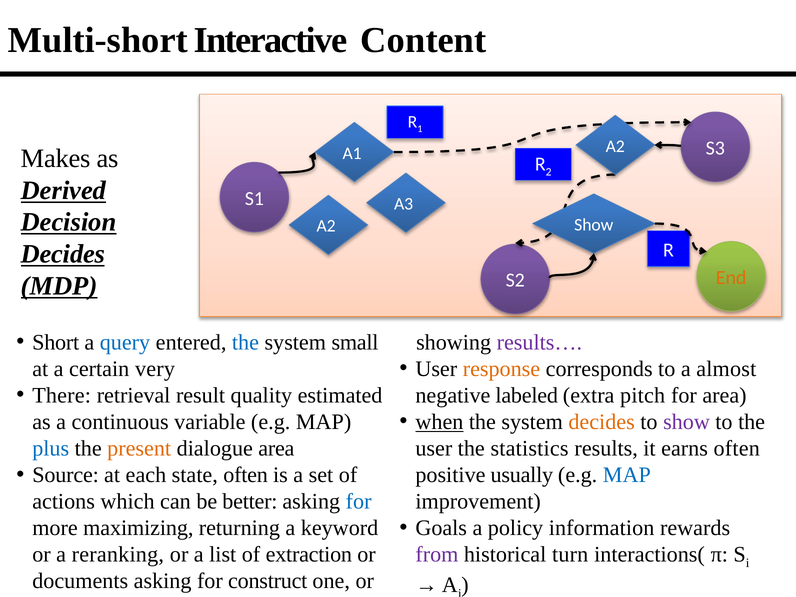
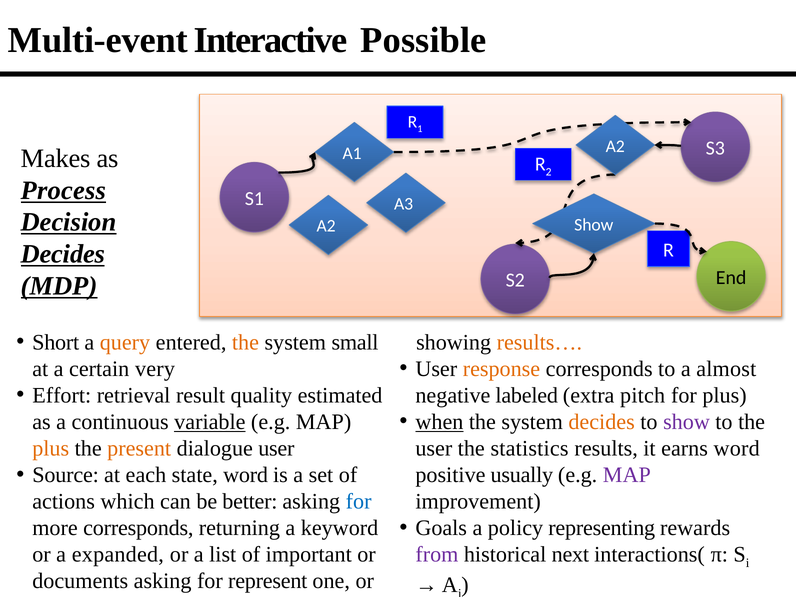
Multi-short: Multi-short -> Multi-event (98, 40)
Content: Content -> Possible (423, 40)
Derived: Derived -> Process (63, 190)
End colour: orange -> black (731, 278)
query colour: blue -> orange (125, 342)
the colour: blue -> orange (245, 342)
results… colour: purple -> orange (539, 342)
There: There -> Effort (62, 395)
for area: area -> plus (725, 395)
variable underline: none -> present (210, 422)
plus colour: blue -> orange (51, 448)
dialogue area: area -> user (276, 448)
earns often: often -> word (737, 448)
state often: often -> word (246, 475)
MAP colour: blue -> purple (627, 475)
information: information -> representing (602, 528)
more maximizing: maximizing -> corresponds (138, 528)
reranking: reranking -> expanded (118, 555)
extraction: extraction -> important (309, 555)
turn: turn -> next (570, 555)
construct: construct -> represent (268, 581)
